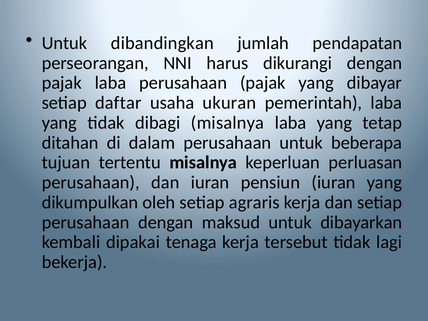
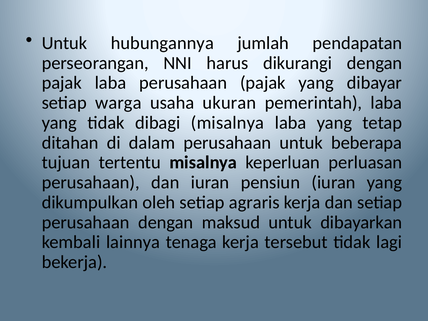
dibandingkan: dibandingkan -> hubungannya (162, 43)
daftar: daftar -> warga (118, 103)
dipakai: dipakai -> lainnya (133, 242)
